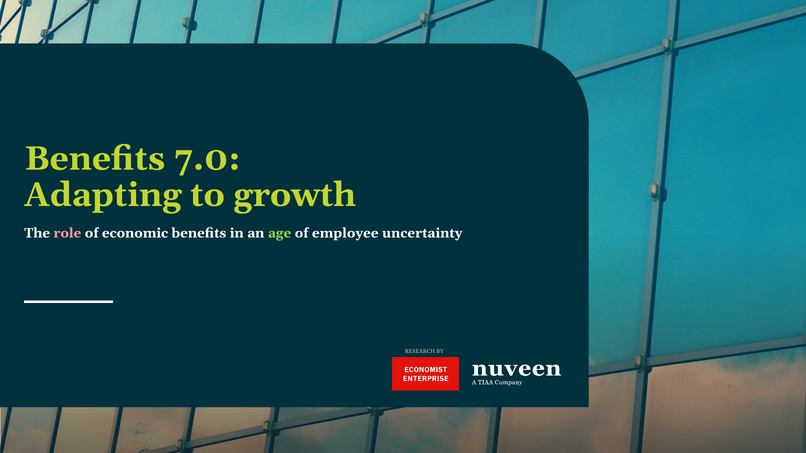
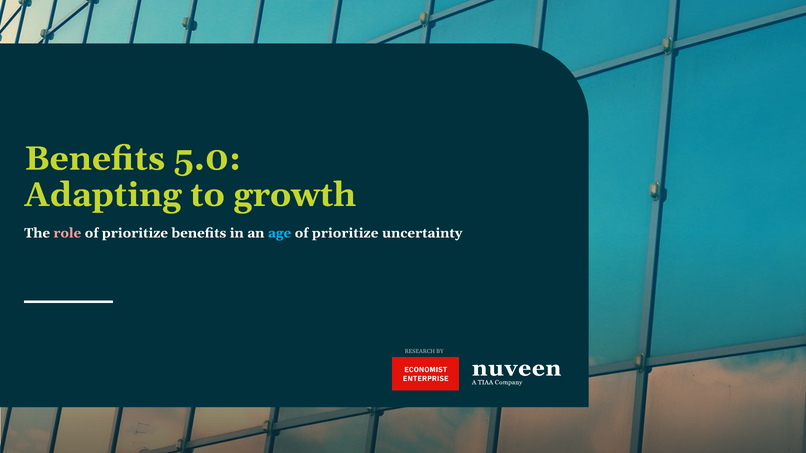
7.0: 7.0 -> 5.0 (207, 159)
economic: economic -> prioritize (135, 233)
age colour: light green -> light blue (280, 233)
employee: employee -> prioritize (345, 233)
